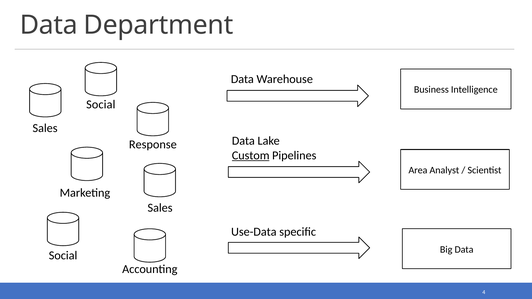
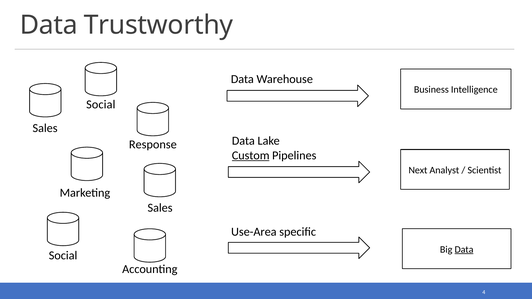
Department: Department -> Trustworthy (158, 25)
Area: Area -> Next (418, 170)
Use-Data: Use-Data -> Use-Area (254, 232)
Data underline: none -> present (464, 250)
